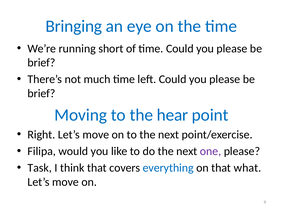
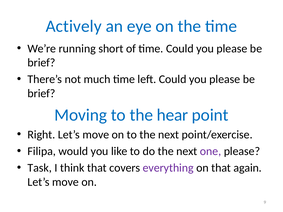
Bringing: Bringing -> Actively (74, 26)
everything colour: blue -> purple (168, 168)
what: what -> again (248, 168)
